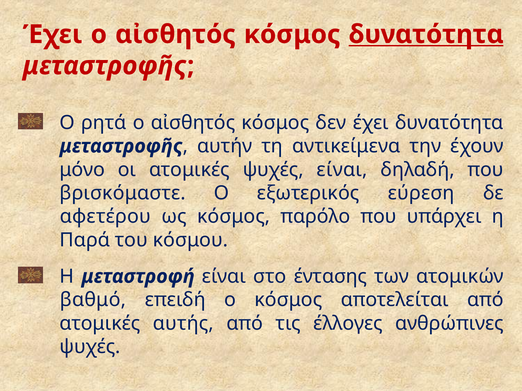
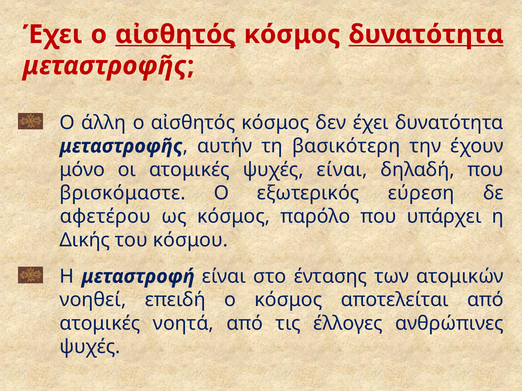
αἰσθητός underline: none -> present (175, 34)
ρητά: ρητά -> άλλη (104, 123)
αντικείμενα: αντικείμενα -> βασικότερη (346, 146)
Παρά: Παρά -> Δικής (85, 240)
βαθμό: βαθμό -> νοηθεί (93, 300)
αυτής: αυτής -> νοητά (183, 324)
